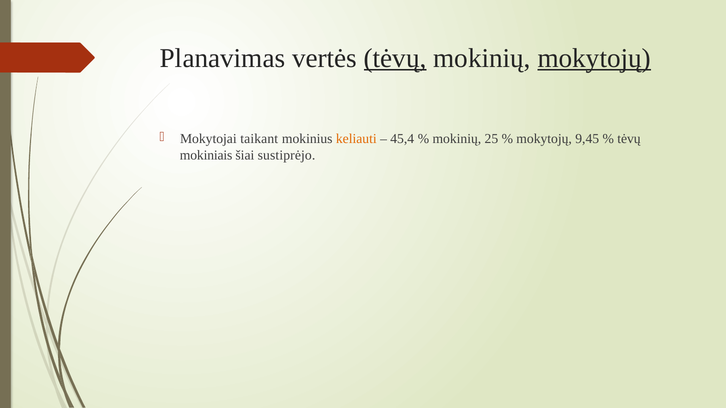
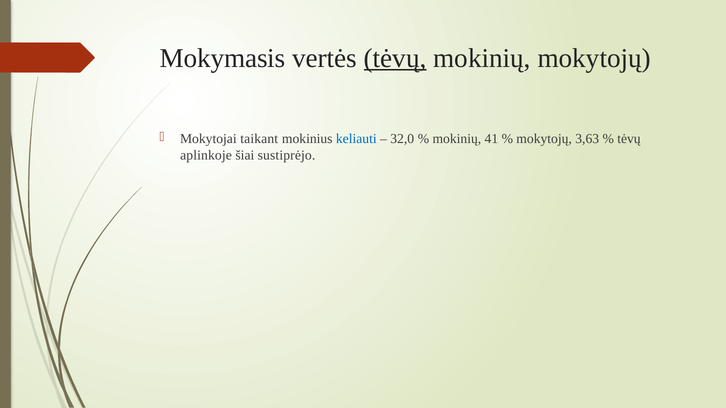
Planavimas: Planavimas -> Mokymasis (223, 58)
mokytojų underline: present -> none (594, 58)
keliauti colour: orange -> blue (356, 139)
45,4: 45,4 -> 32,0 (402, 139)
25: 25 -> 41 (491, 139)
9,45: 9,45 -> 3,63 (587, 139)
mokiniais: mokiniais -> aplinkoje (206, 155)
